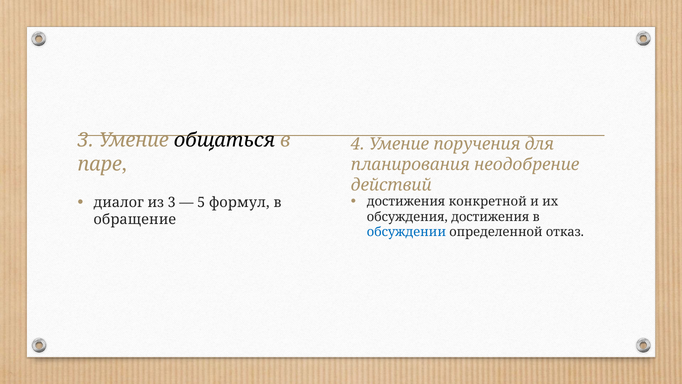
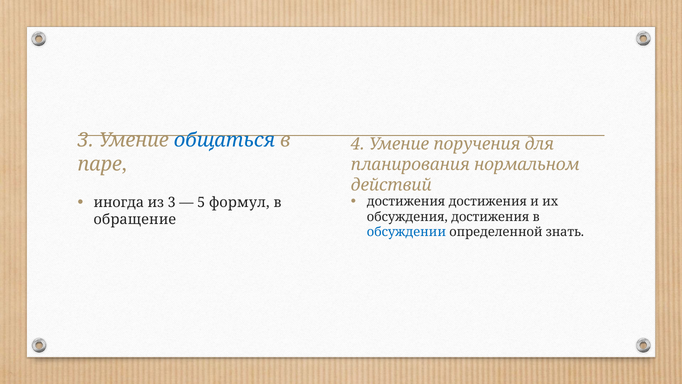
общаться colour: black -> blue (224, 140)
неодобрение: неодобрение -> нормальном (527, 165)
достижения конкретной: конкретной -> достижения (488, 201)
диалог: диалог -> иногда (119, 202)
отказ: отказ -> знать (565, 232)
